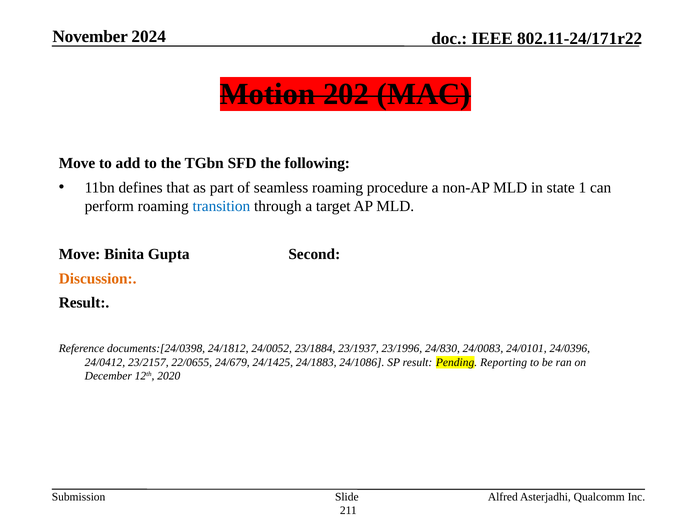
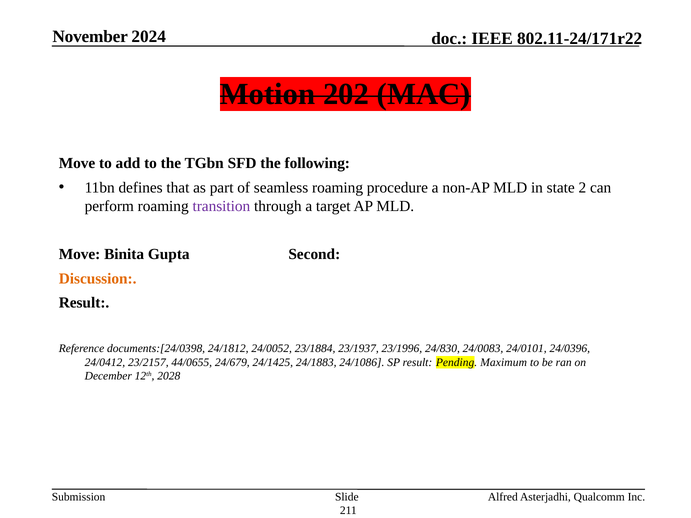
1: 1 -> 2 (582, 188)
transition colour: blue -> purple (221, 206)
22/0655: 22/0655 -> 44/0655 (192, 362)
Reporting: Reporting -> Maximum (504, 362)
2020: 2020 -> 2028 (169, 376)
